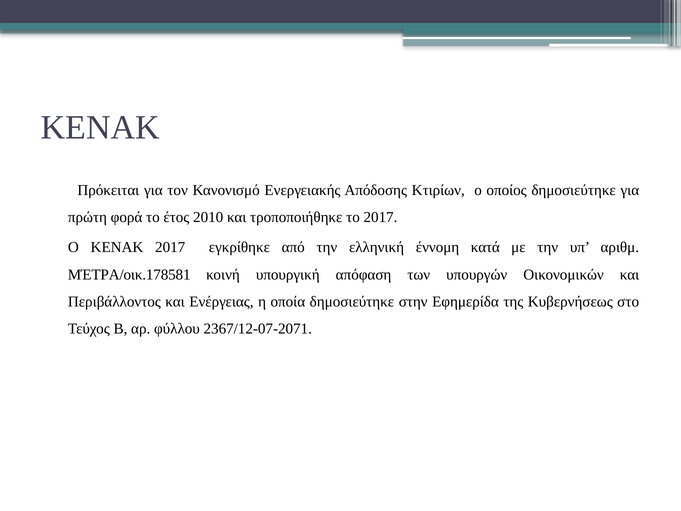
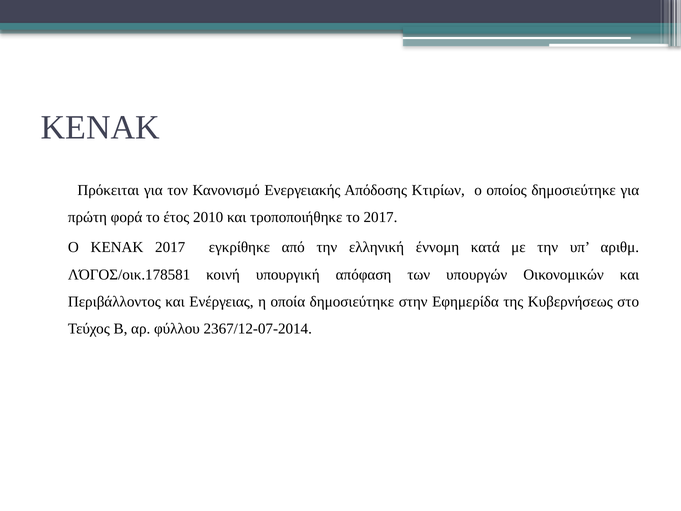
ΜΈΤΡΑ/οικ.178581: ΜΈΤΡΑ/οικ.178581 -> ΛΌΓΟΣ/οικ.178581 (129, 274)
2367/12-07-2071: 2367/12-07-2071 -> 2367/12-07-2014 (258, 329)
